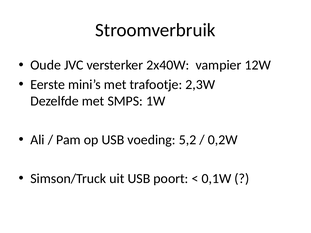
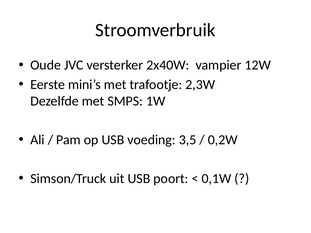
5,2: 5,2 -> 3,5 (188, 140)
